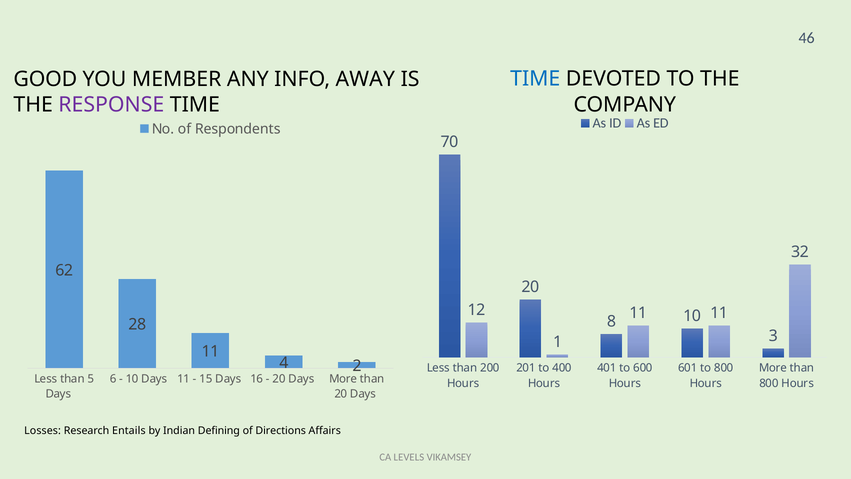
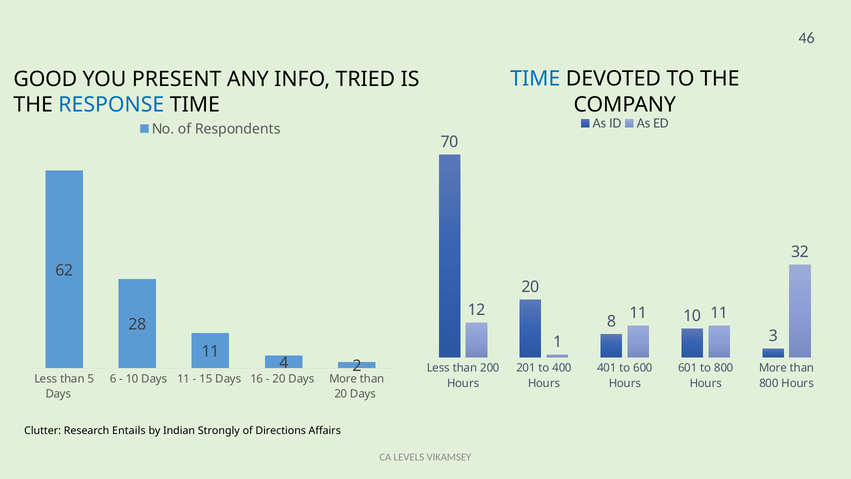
MEMBER: MEMBER -> PRESENT (177, 79)
AWAY: AWAY -> TRIED (365, 79)
RESPONSE colour: purple -> blue (111, 105)
Losses: Losses -> Clutter (43, 431)
Defining: Defining -> Strongly (219, 431)
